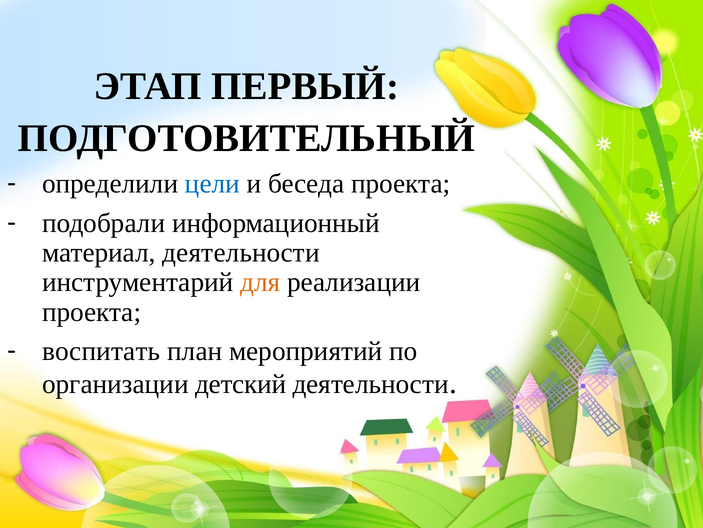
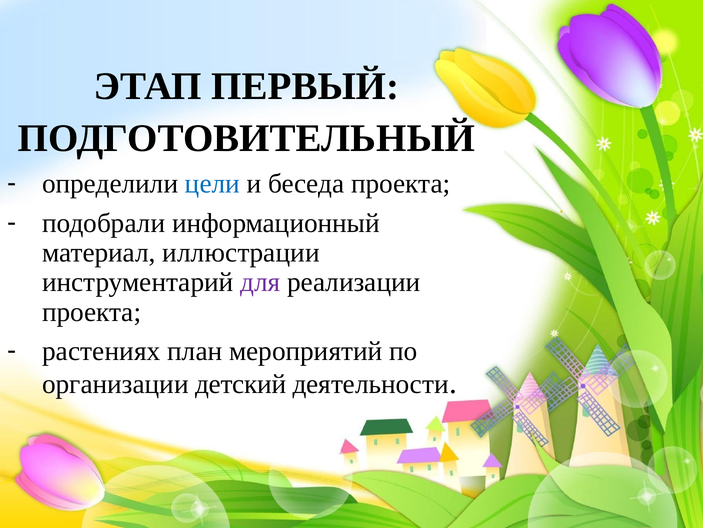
материал деятельности: деятельности -> иллюстрации (241, 252)
для colour: orange -> purple (260, 282)
воспитать: воспитать -> растениях (101, 351)
